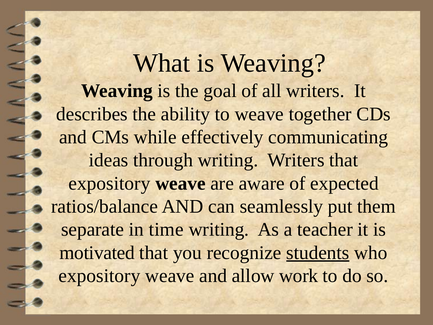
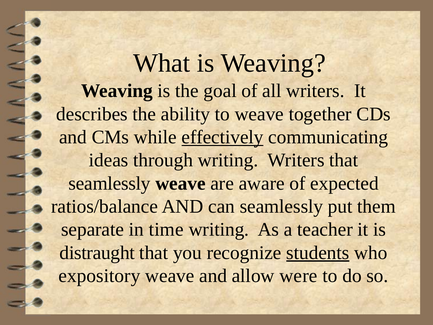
effectively underline: none -> present (222, 137)
expository: expository -> seamlessly (110, 183)
motivated: motivated -> distraught (97, 253)
work: work -> were (299, 276)
